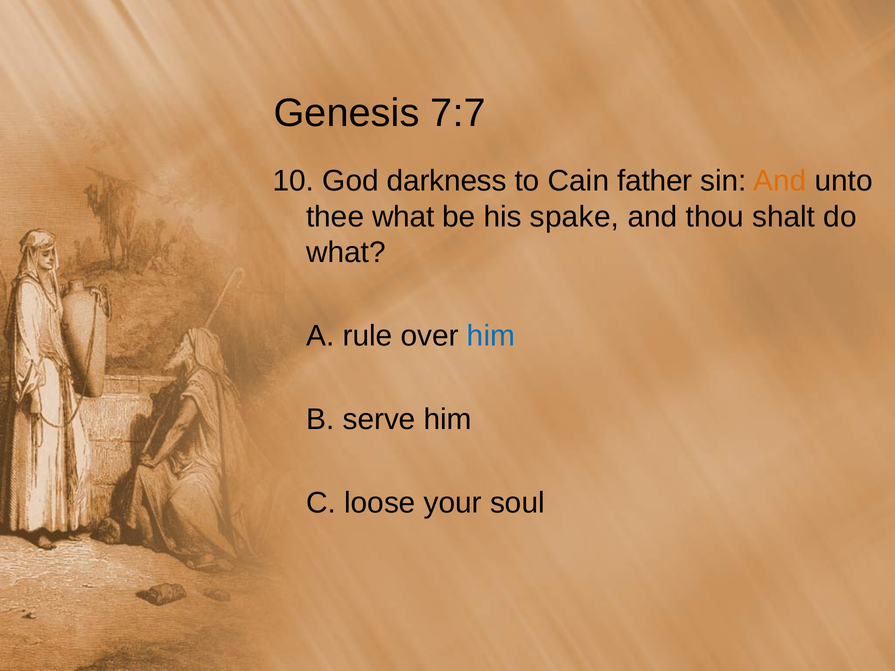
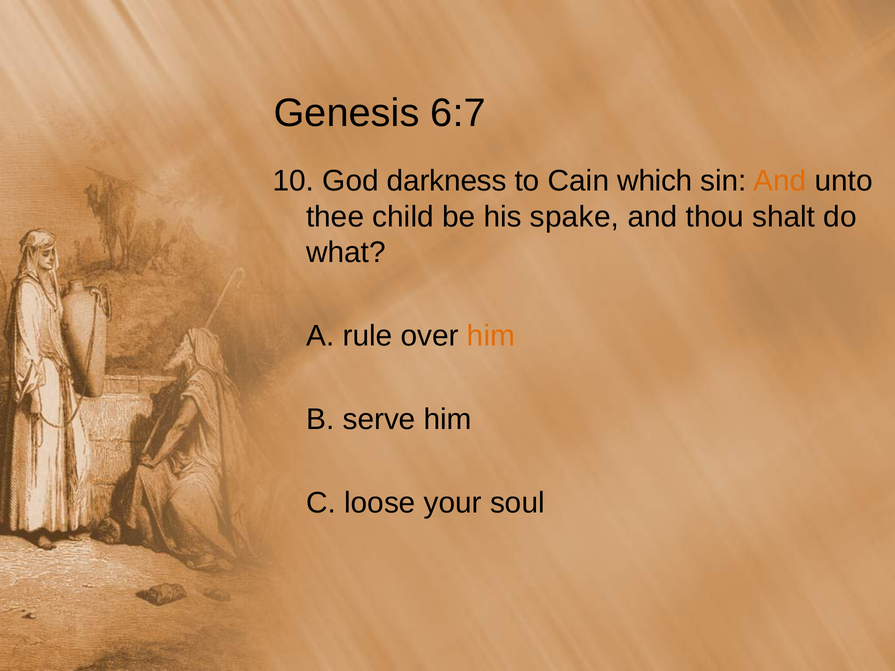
7:7: 7:7 -> 6:7 (458, 113)
father: father -> which (655, 181)
thee what: what -> child (403, 217)
him colour: blue -> orange (491, 336)
